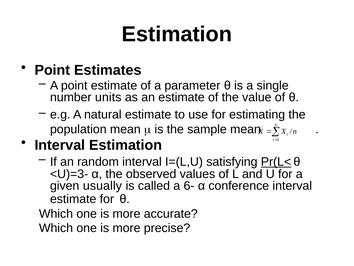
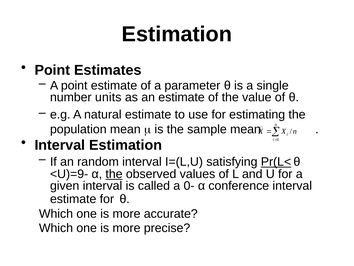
<U)=3-: <U)=3- -> <U)=9- (69, 174)
the underline: none -> present (114, 174)
given usually: usually -> interval (102, 185)
6-: 6- -> 0- (189, 185)
